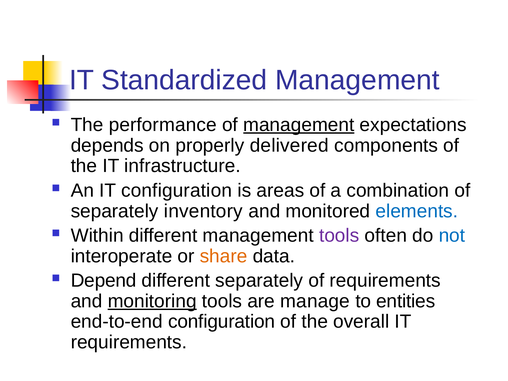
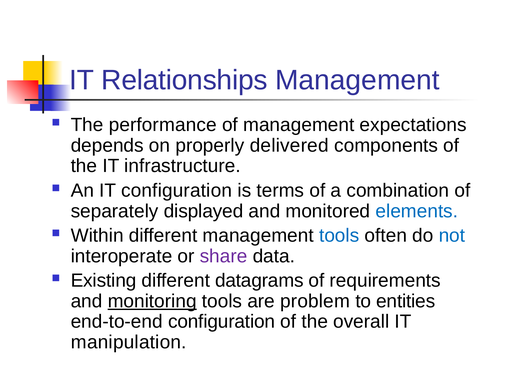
Standardized: Standardized -> Relationships (184, 80)
management underline: present -> none (299, 125)
areas: areas -> terms (280, 190)
inventory: inventory -> displayed (204, 211)
tools colour: purple -> blue (339, 235)
share colour: orange -> purple (224, 256)
Depend: Depend -> Existing (104, 280)
different separately: separately -> datagrams (259, 280)
manage: manage -> problem (315, 301)
requirements: requirements -> manipulation (129, 342)
